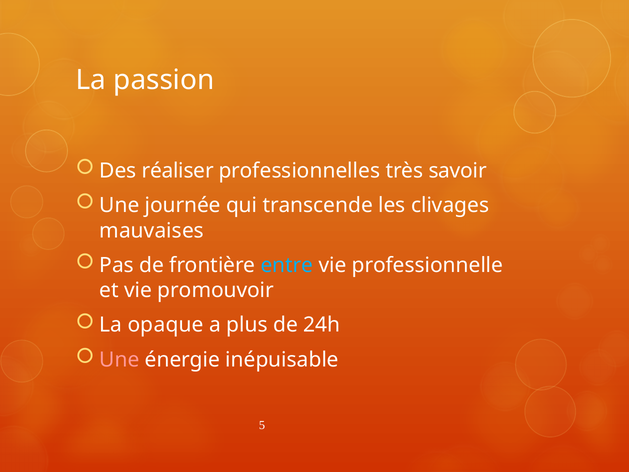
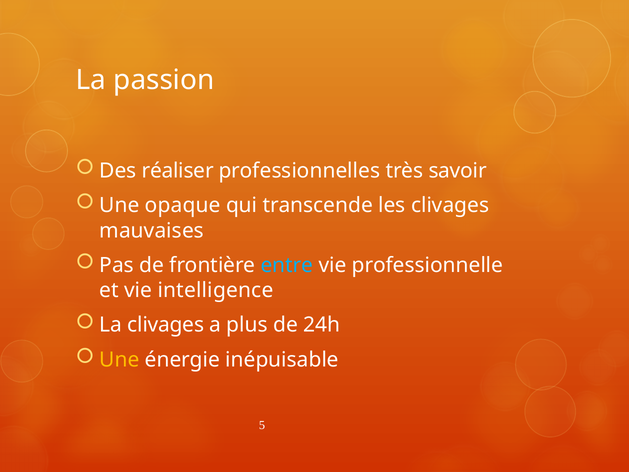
journée: journée -> opaque (183, 205)
promouvoir: promouvoir -> intelligence (216, 290)
La opaque: opaque -> clivages (166, 325)
Une colour: pink -> yellow (119, 359)
